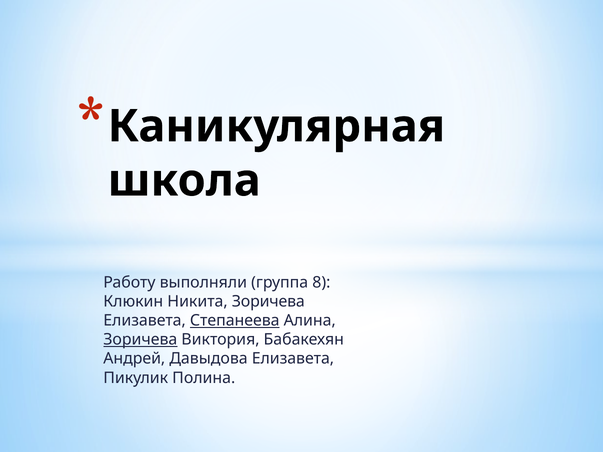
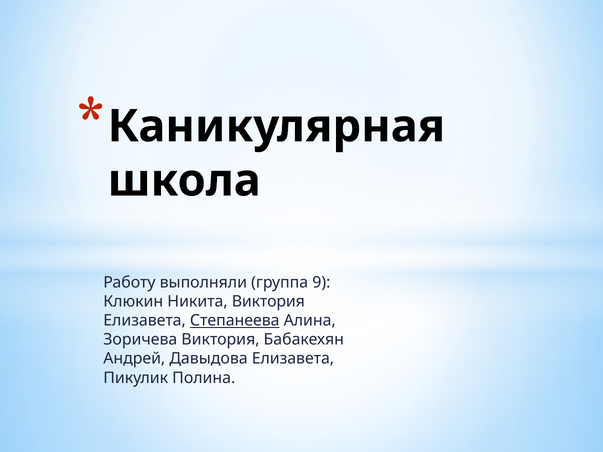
8: 8 -> 9 (321, 283)
Никита Зоричева: Зоричева -> Виктория (268, 302)
Зоричева underline: present -> none (140, 340)
